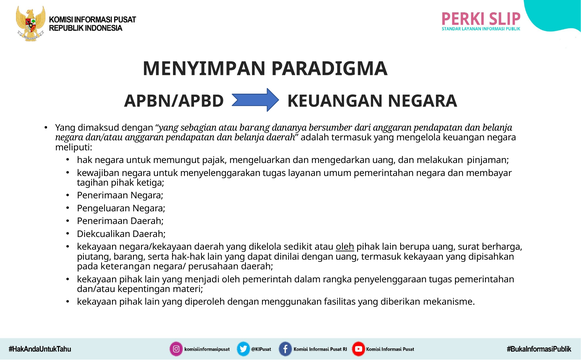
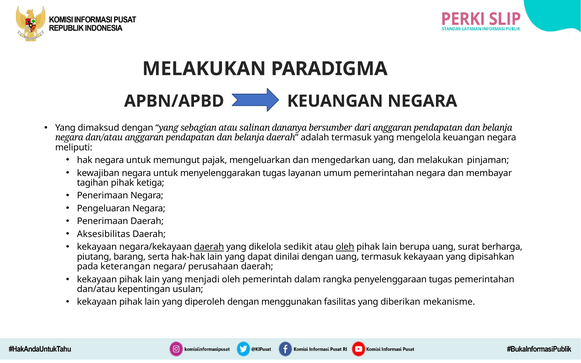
MENYIMPAN: MENYIMPAN -> MELAKUKAN (204, 69)
atau barang: barang -> salinan (255, 128)
Diekcualikan: Diekcualikan -> Aksesibilitas (104, 234)
daerah underline: none -> present (209, 247)
materi: materi -> usulan (188, 289)
